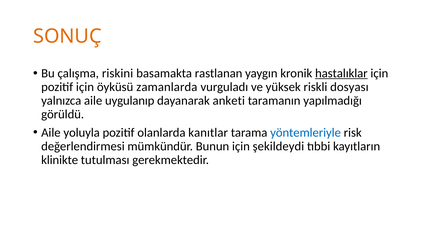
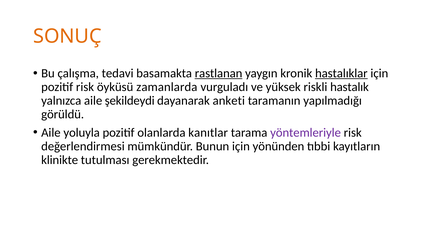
riskini: riskini -> tedavi (118, 73)
rastlanan underline: none -> present (219, 73)
pozitif için: için -> risk (85, 87)
dosyası: dosyası -> hastalık (350, 87)
uygulanıp: uygulanıp -> şekildeydi (130, 101)
yöntemleriyle colour: blue -> purple (306, 133)
şekildeydi: şekildeydi -> yönünden (278, 146)
